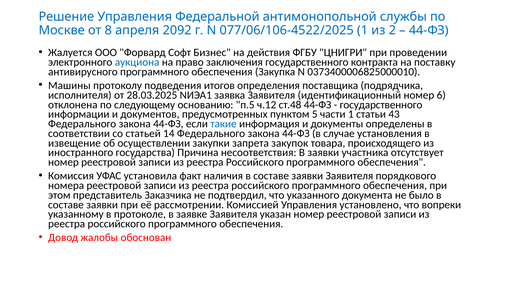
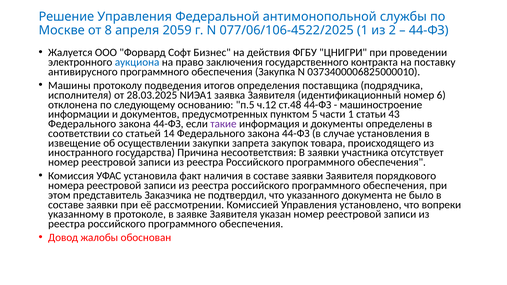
2092: 2092 -> 2059 (177, 30)
государственного: государственного -> машиностроение (381, 105)
такие colour: blue -> purple (223, 124)
